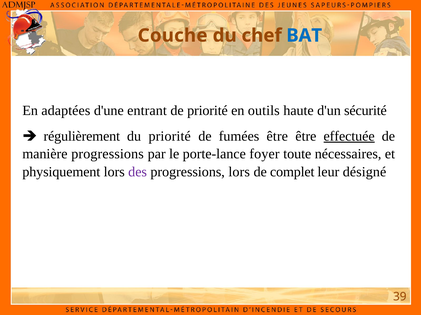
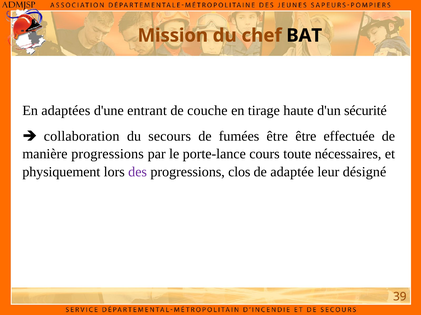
Couche: Couche -> Mission (173, 36)
BAT colour: blue -> black (304, 36)
de priorité: priorité -> couche (207, 111)
outils: outils -> tirage (264, 111)
régulièrement: régulièrement -> collaboration (82, 136)
du priorité: priorité -> secours (170, 136)
effectuée underline: present -> none (349, 136)
foyer: foyer -> cours (265, 154)
progressions lors: lors -> clos (239, 172)
complet: complet -> adaptée (292, 172)
